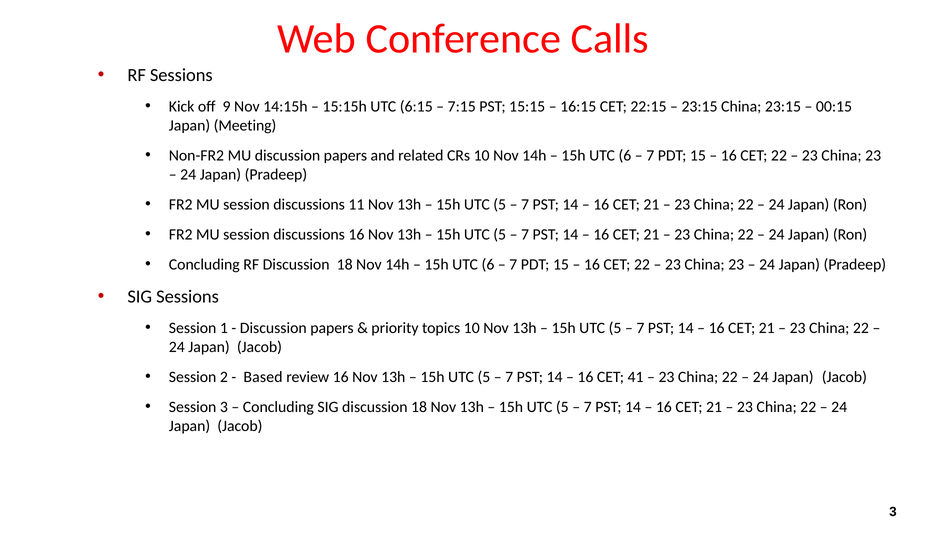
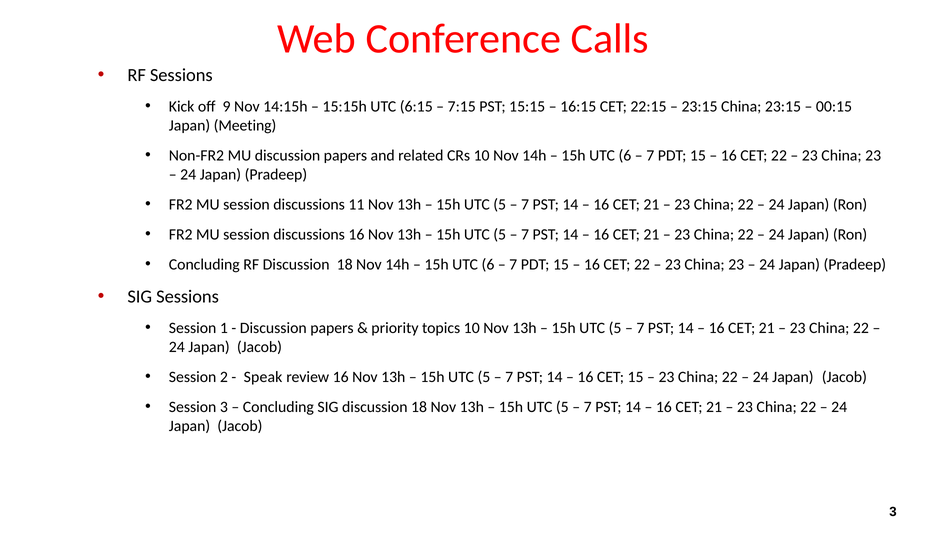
Based: Based -> Speak (263, 377)
CET 41: 41 -> 15 (636, 377)
